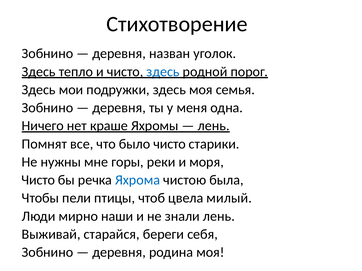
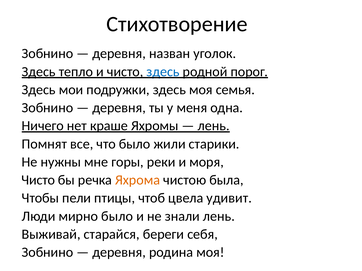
было чисто: чисто -> жили (170, 144)
Яхрома colour: blue -> orange (138, 180)
милый: милый -> удивит (229, 198)
мирно наши: наши -> было (117, 217)
